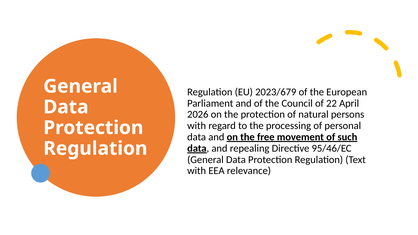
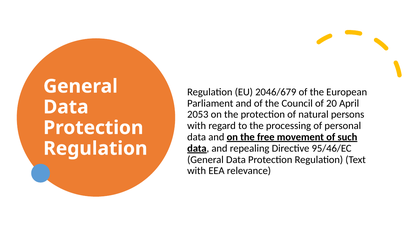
2023/679: 2023/679 -> 2046/679 (276, 92)
22: 22 -> 20 (332, 103)
2026: 2026 -> 2053 (198, 115)
